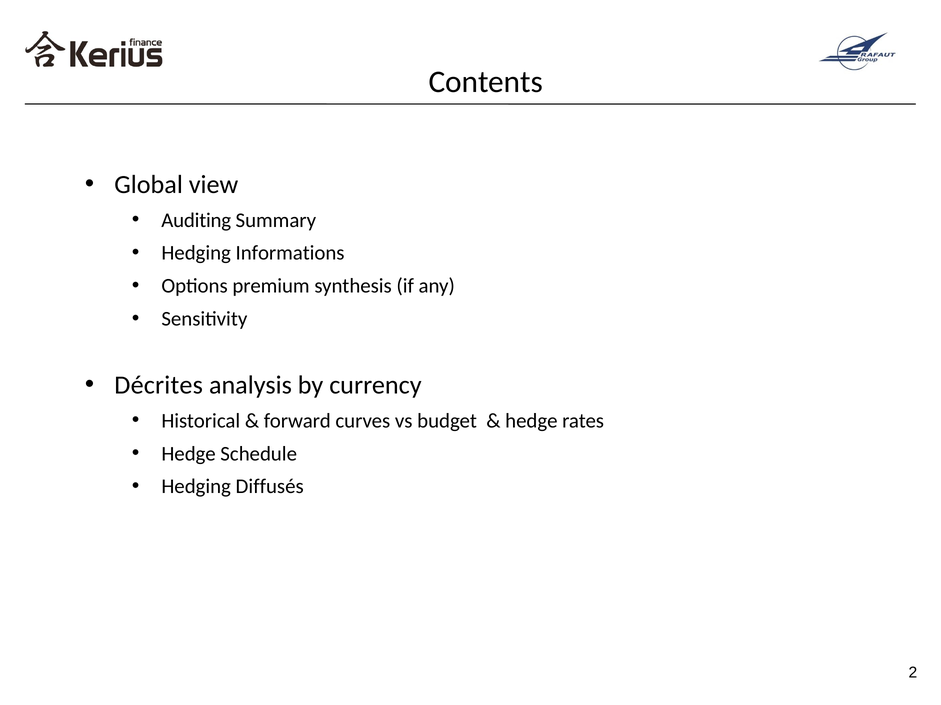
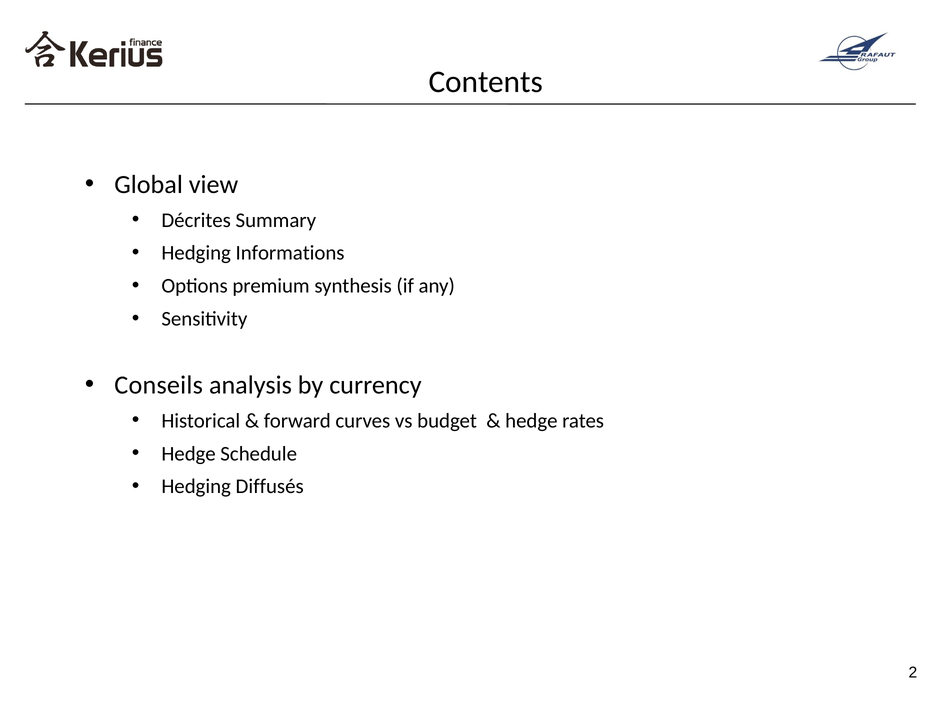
Auditing: Auditing -> Décrites (196, 220)
Décrites: Décrites -> Conseils (159, 386)
